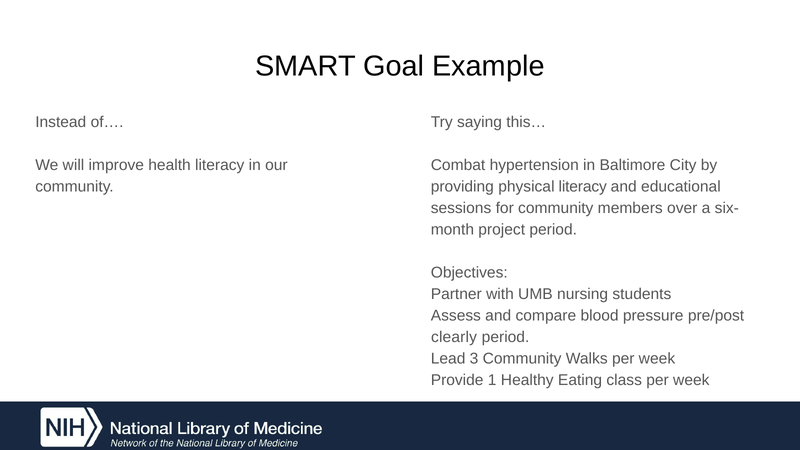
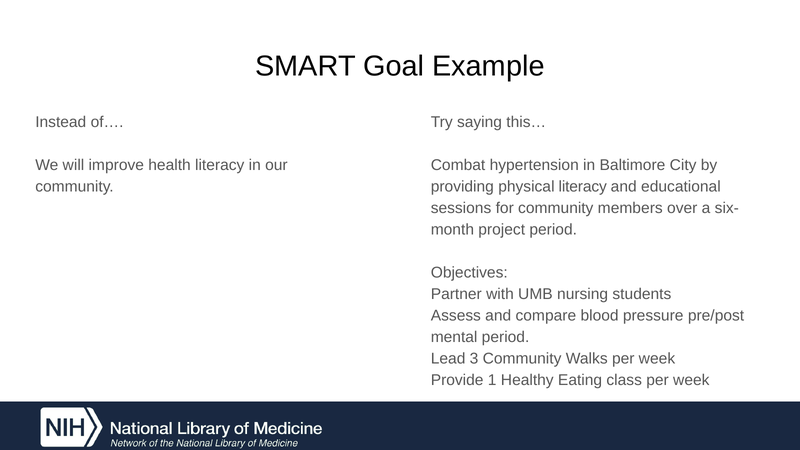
clearly: clearly -> mental (454, 337)
